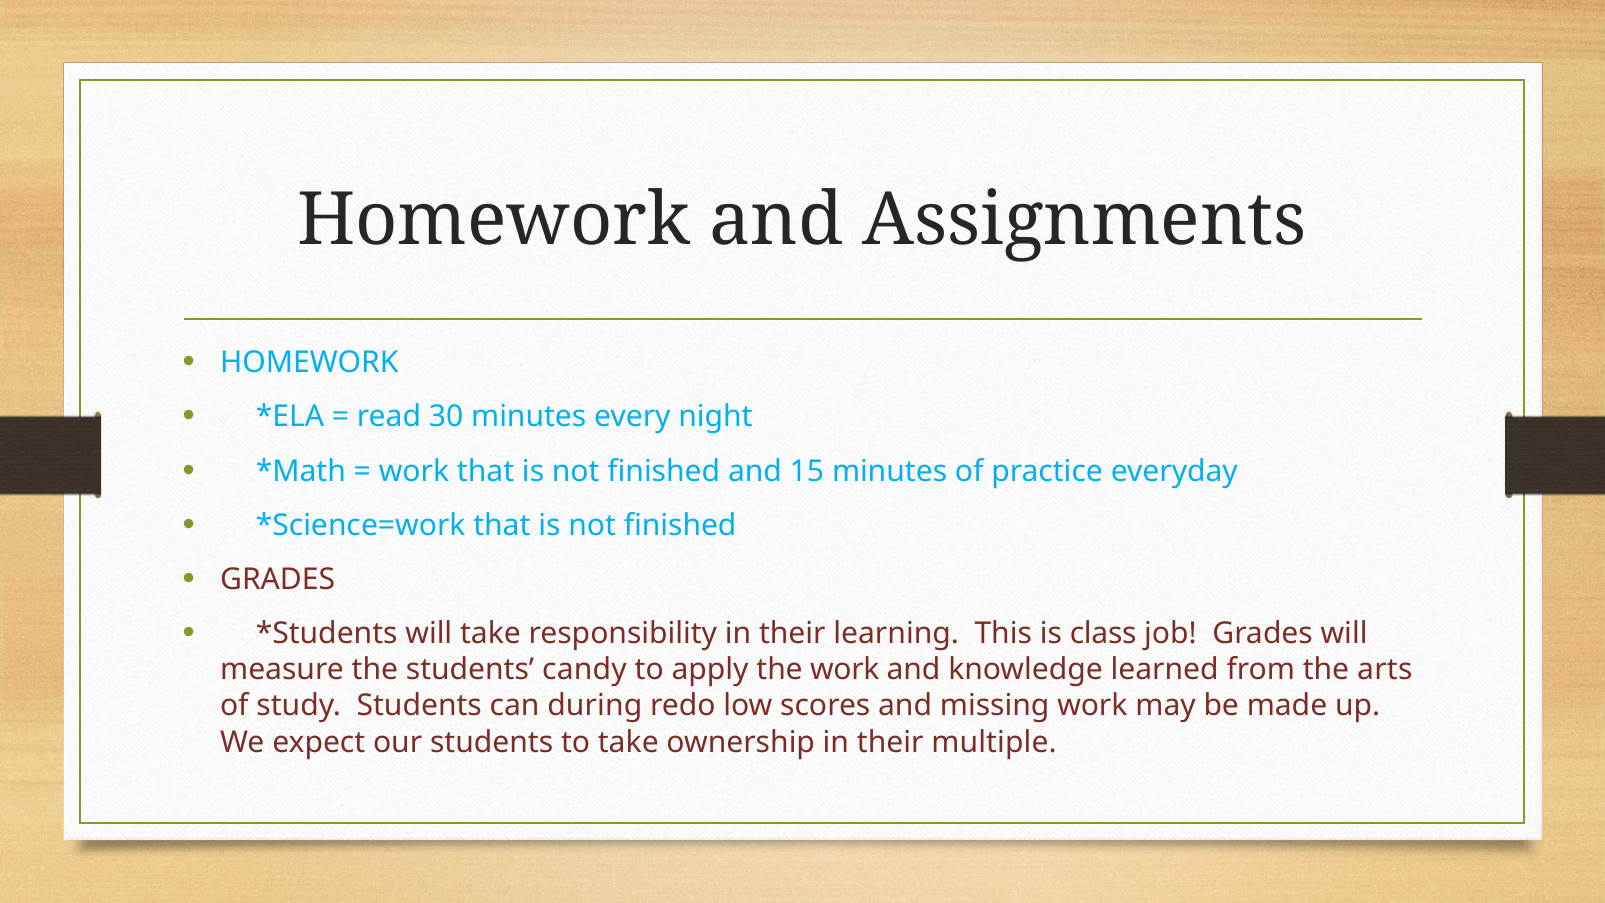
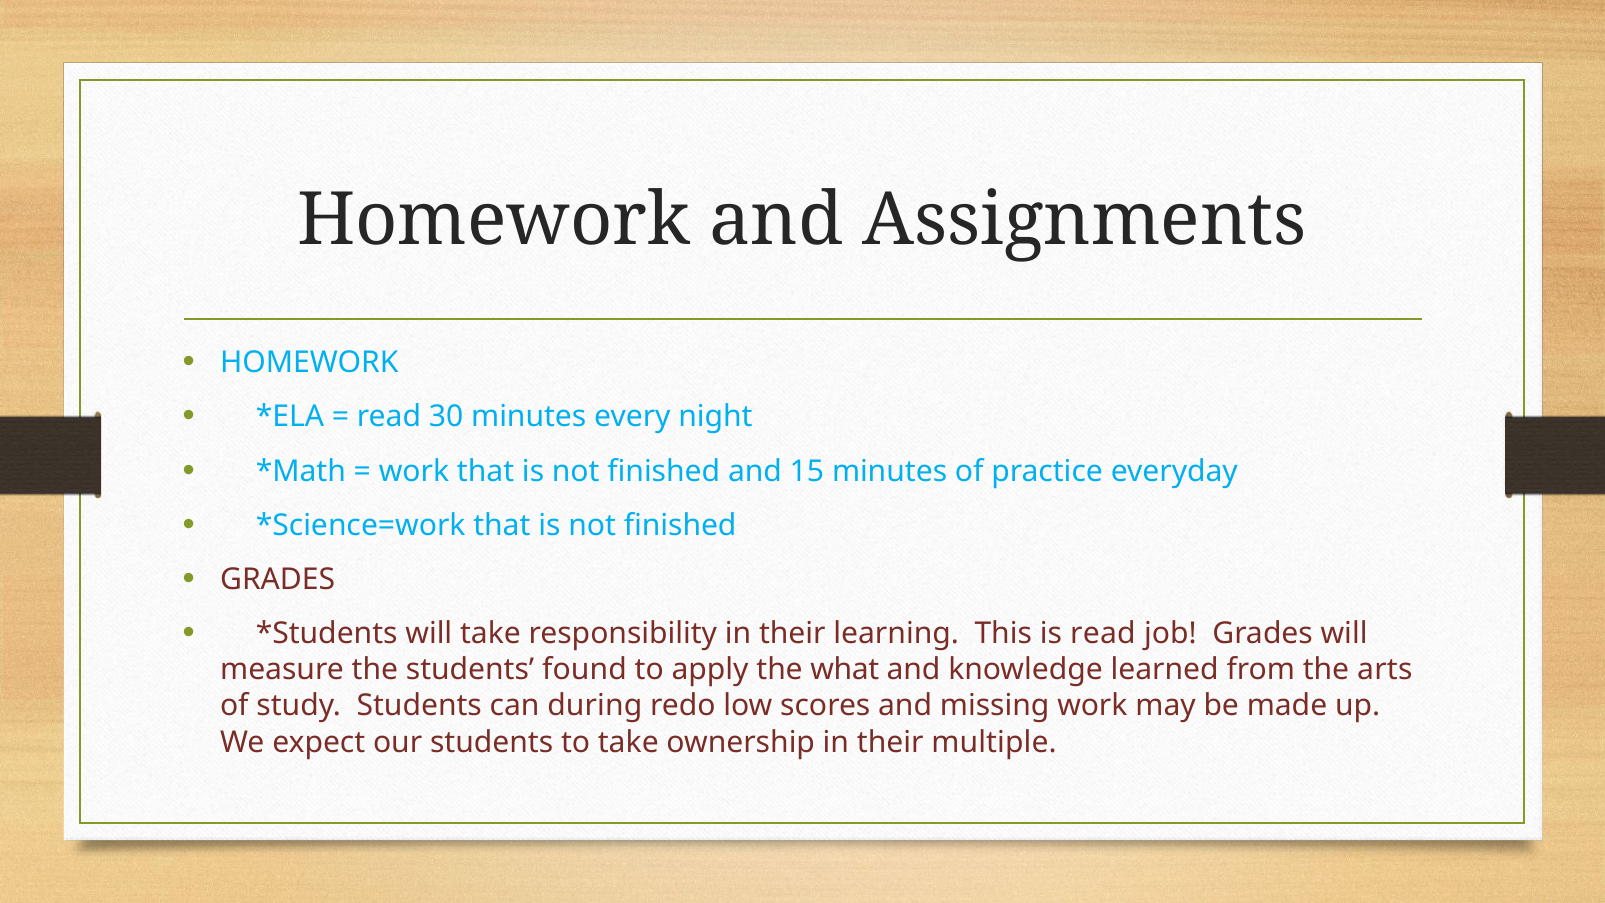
is class: class -> read (1103, 634)
candy: candy -> found (584, 670)
the work: work -> what (845, 670)
